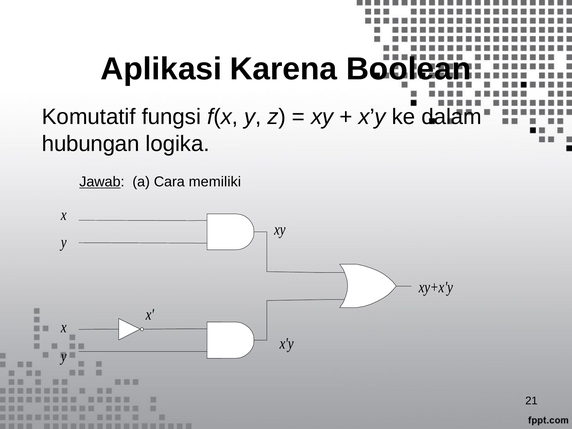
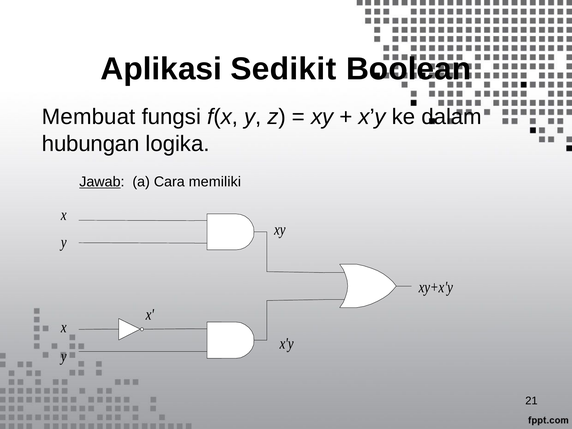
Karena: Karena -> Sedikit (283, 69)
Komutatif: Komutatif -> Membuat (89, 117)
